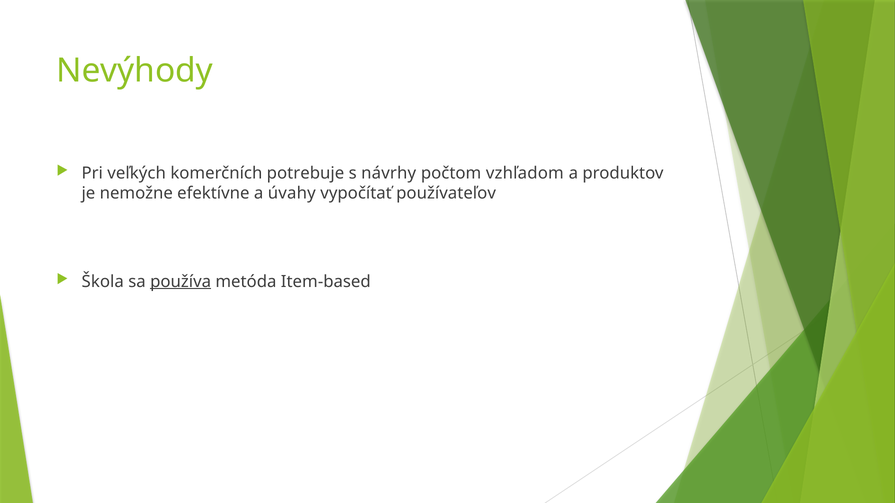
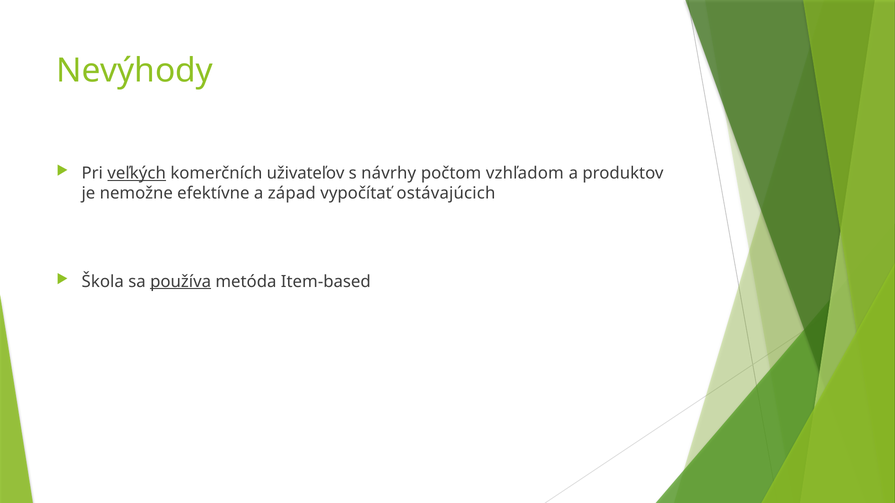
veľkých underline: none -> present (137, 173)
potrebuje: potrebuje -> uživateľov (306, 173)
úvahy: úvahy -> západ (292, 193)
používateľov: používateľov -> ostávajúcich (446, 193)
